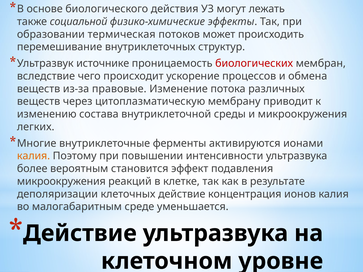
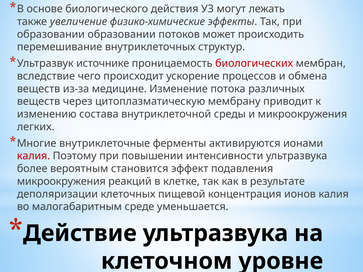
социальной: социальной -> увеличение (78, 22)
образовании термическая: термическая -> образовании (122, 34)
правовые: правовые -> медицине (119, 89)
калия colour: orange -> red (34, 156)
клеточных действие: действие -> пищевой (182, 194)
